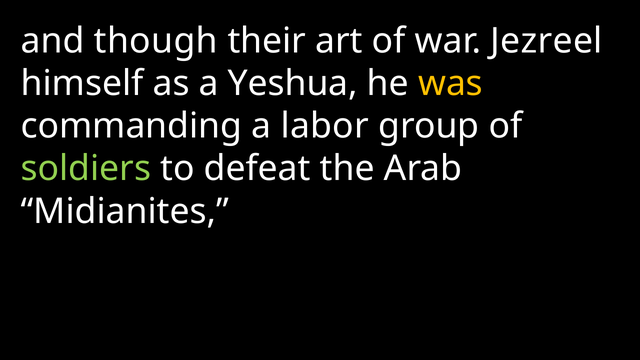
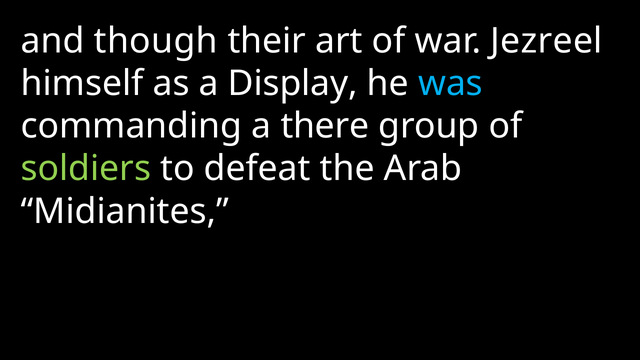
Yeshua: Yeshua -> Display (293, 83)
was colour: yellow -> light blue (451, 83)
labor: labor -> there (325, 126)
